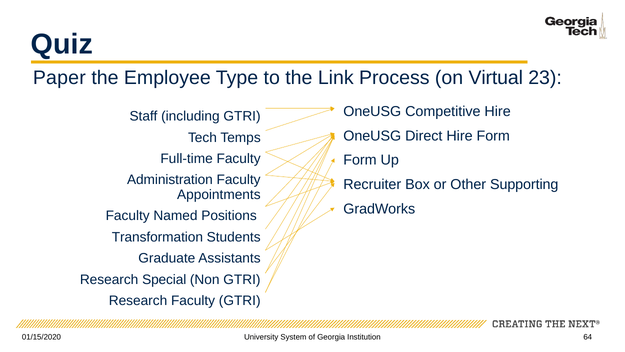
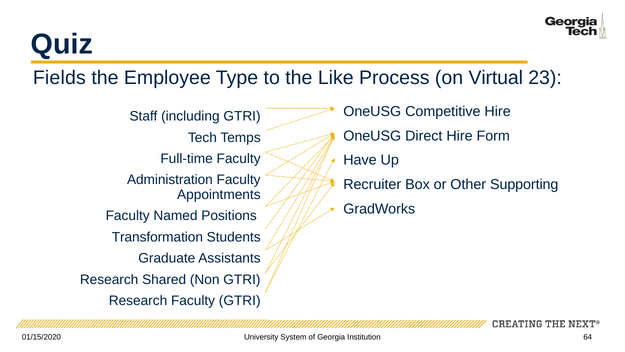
Paper: Paper -> Fields (59, 78)
Link: Link -> Like (336, 78)
Form: Form -> Have (360, 160)
Special: Special -> Shared (164, 279)
